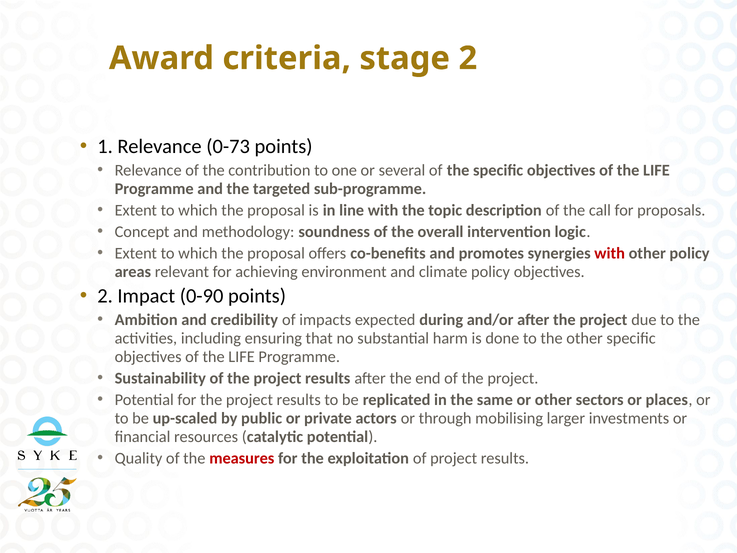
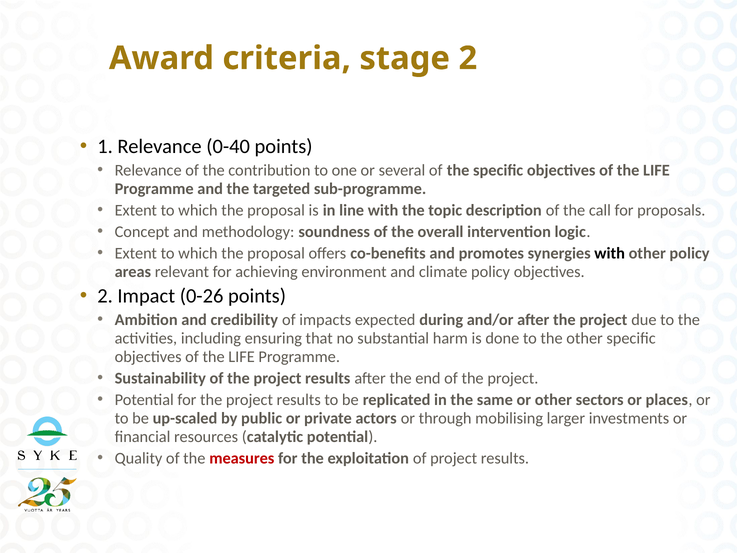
0-73: 0-73 -> 0-40 (228, 147)
with colour: red -> black (610, 253)
0-90: 0-90 -> 0-26 (202, 296)
